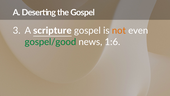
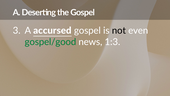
scripture: scripture -> accursed (52, 30)
not colour: orange -> black (119, 30)
1:6: 1:6 -> 1:3 (113, 42)
